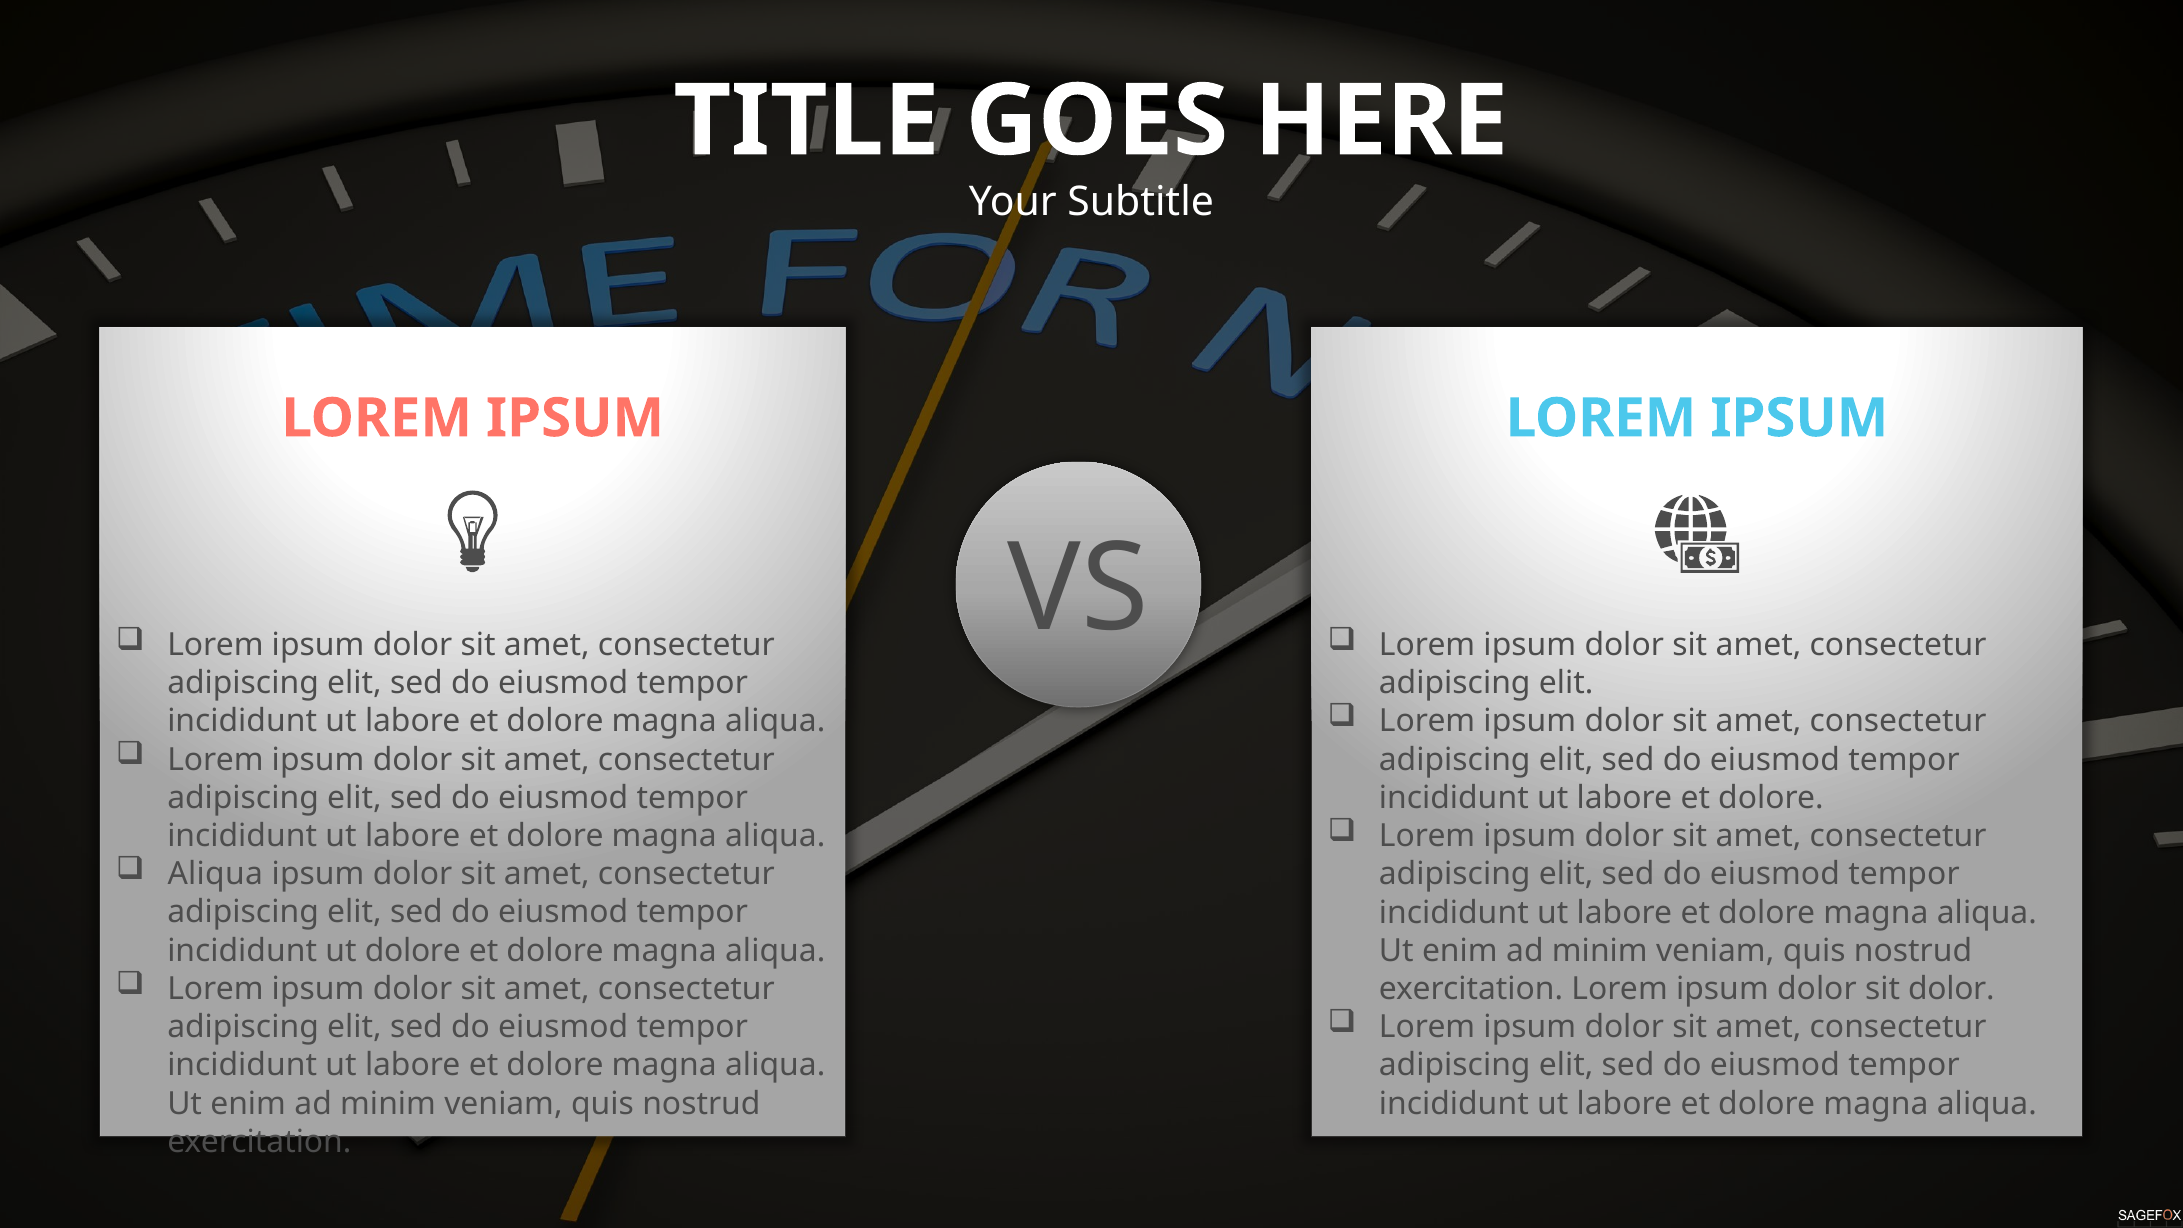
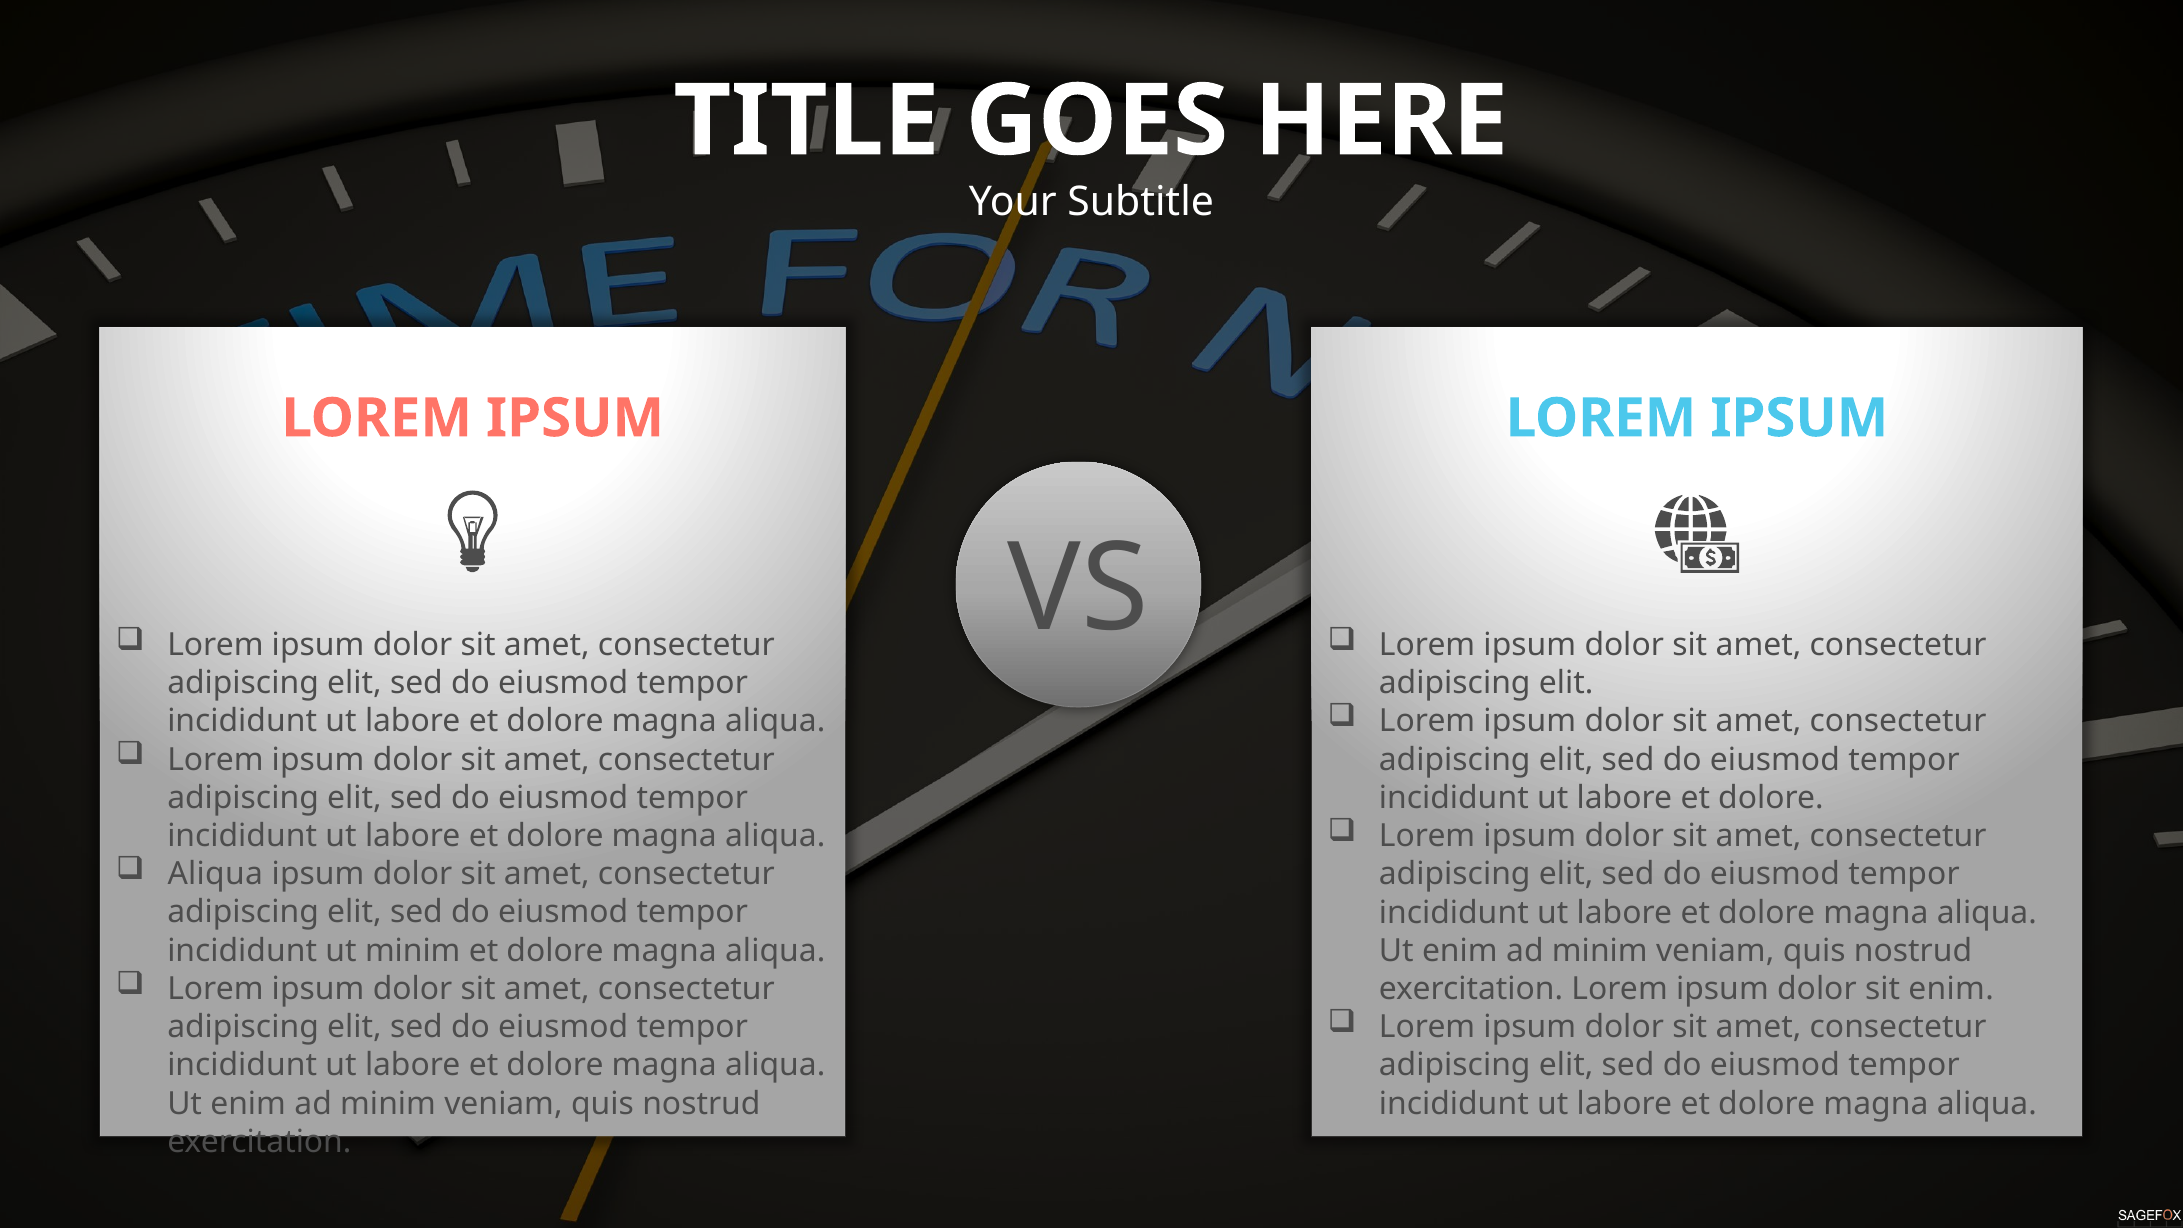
ut dolore: dolore -> minim (413, 951)
sit dolor: dolor -> enim (1951, 989)
